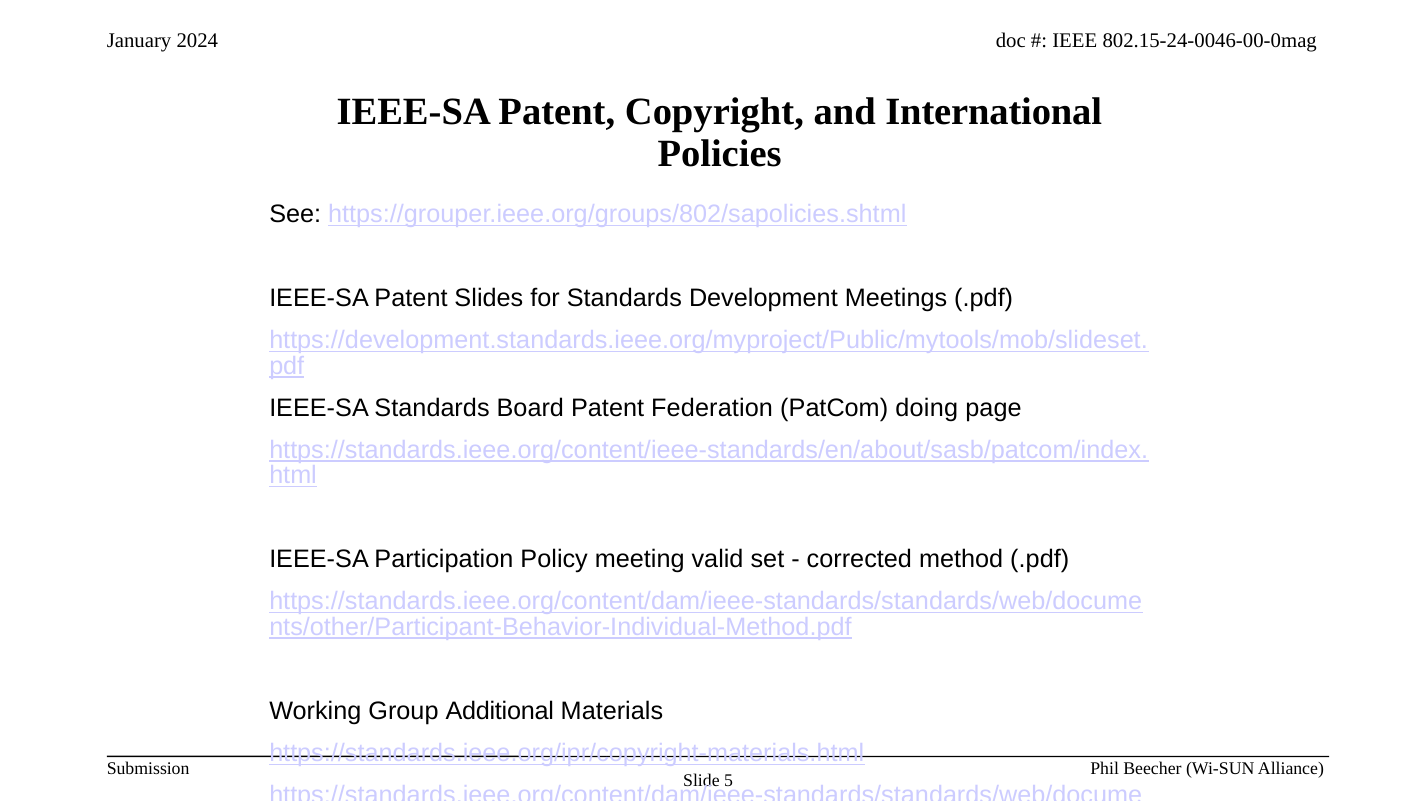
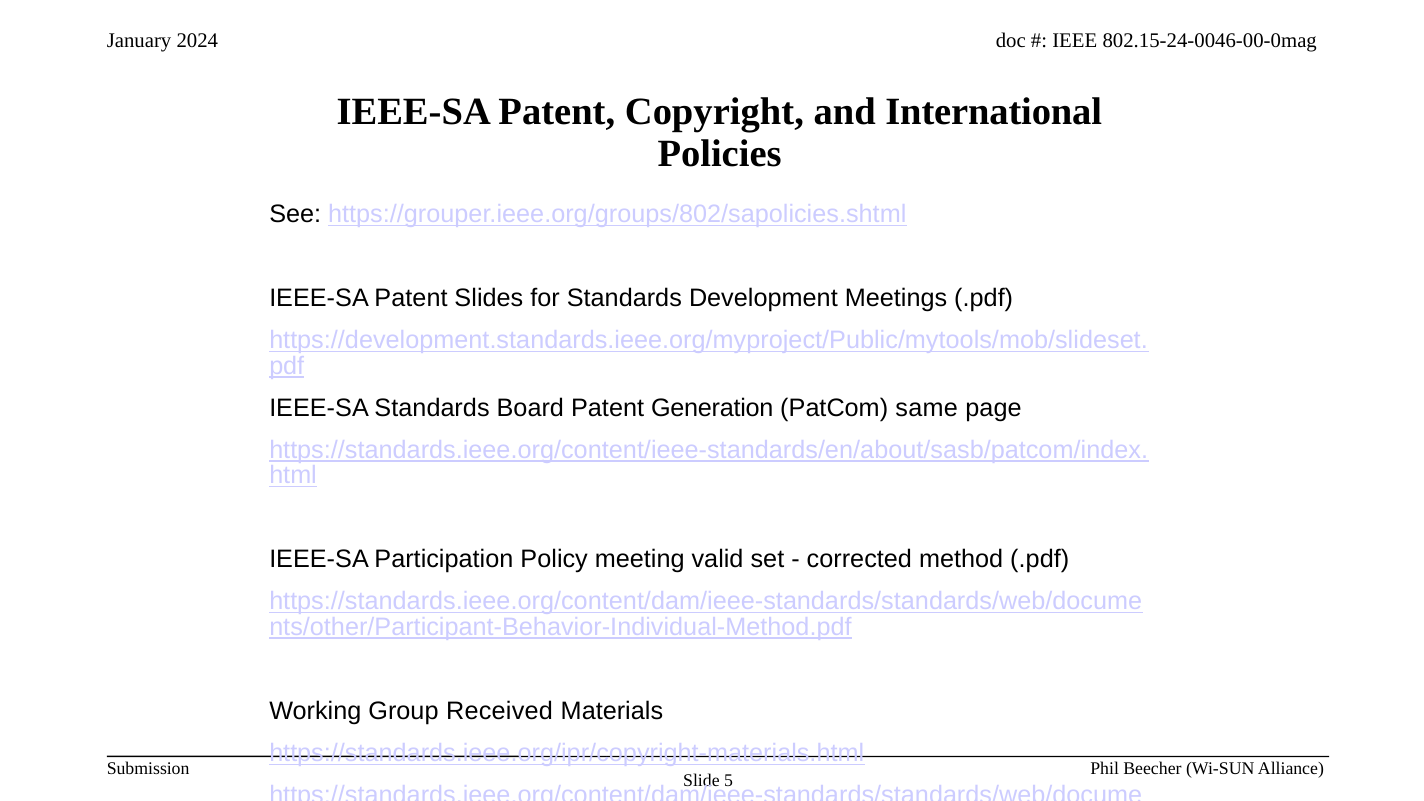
Federation: Federation -> Generation (712, 408)
doing: doing -> same (927, 408)
Additional: Additional -> Received (500, 711)
